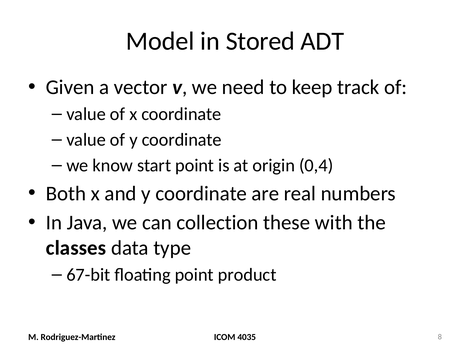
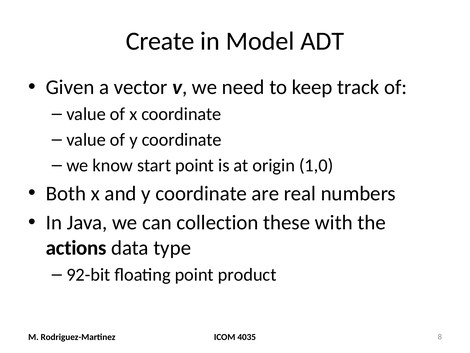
Model: Model -> Create (160, 41)
Stored: Stored -> Model (260, 41)
0,4: 0,4 -> 1,0 (316, 165)
classes: classes -> actions (76, 248)
67-bit: 67-bit -> 92-bit (88, 275)
